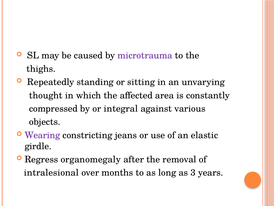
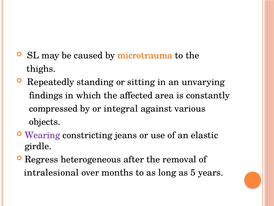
microtrauma colour: purple -> orange (145, 55)
thought: thought -> findings (46, 95)
organomegaly: organomegaly -> heterogeneous (91, 159)
3: 3 -> 5 (193, 172)
